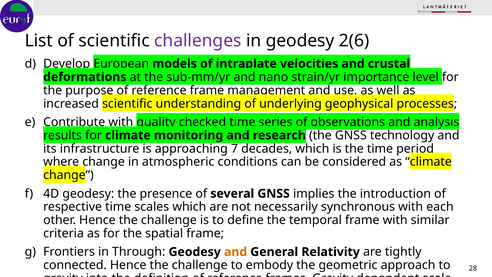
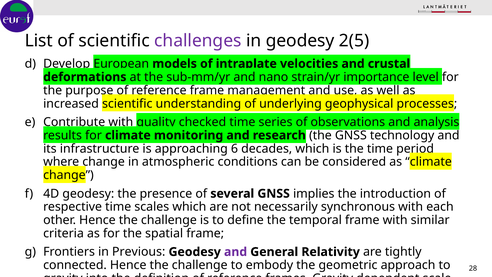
2(6: 2(6 -> 2(5 (354, 41)
7: 7 -> 6 (234, 148)
Through: Through -> Previous (139, 252)
and colour: orange -> purple (236, 252)
